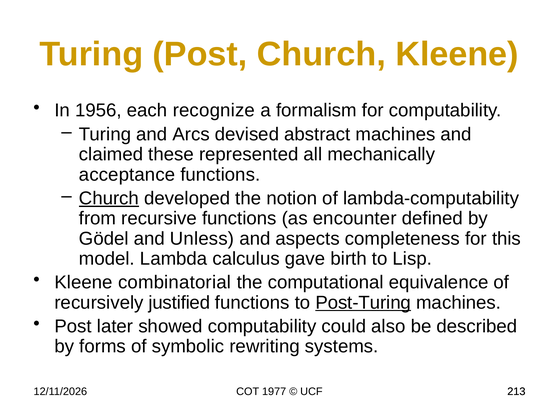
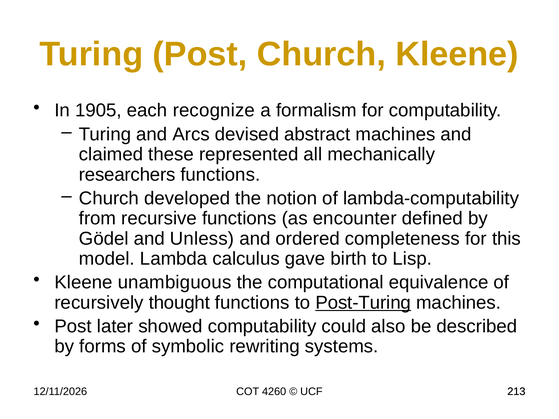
1956: 1956 -> 1905 (98, 111)
acceptance: acceptance -> researchers (127, 175)
Church underline: present -> none (109, 198)
aspects: aspects -> ordered (308, 239)
combinatorial: combinatorial -> unambiguous (175, 283)
justified: justified -> thought (179, 303)
1977: 1977 -> 4260 (274, 392)
